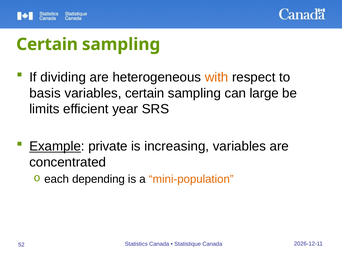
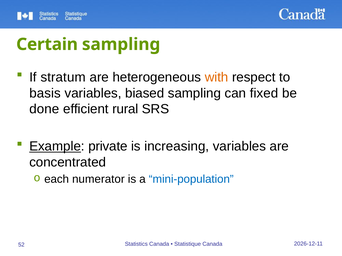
dividing: dividing -> stratum (63, 77)
variables certain: certain -> biased (145, 93)
large: large -> fixed (264, 93)
limits: limits -> done (44, 109)
year: year -> rural (125, 109)
depending: depending -> numerator (98, 180)
mini-population colour: orange -> blue (191, 180)
